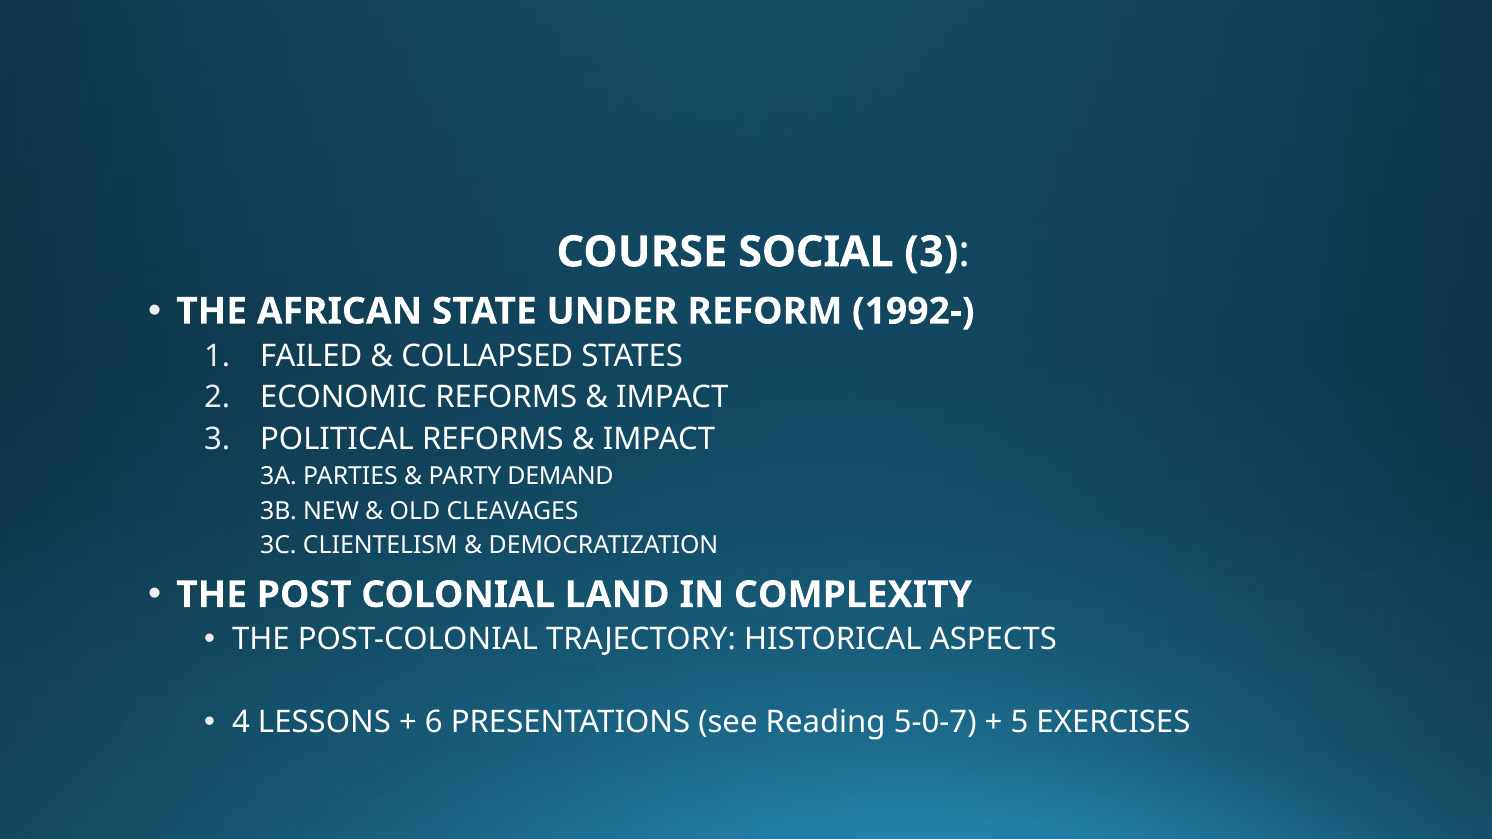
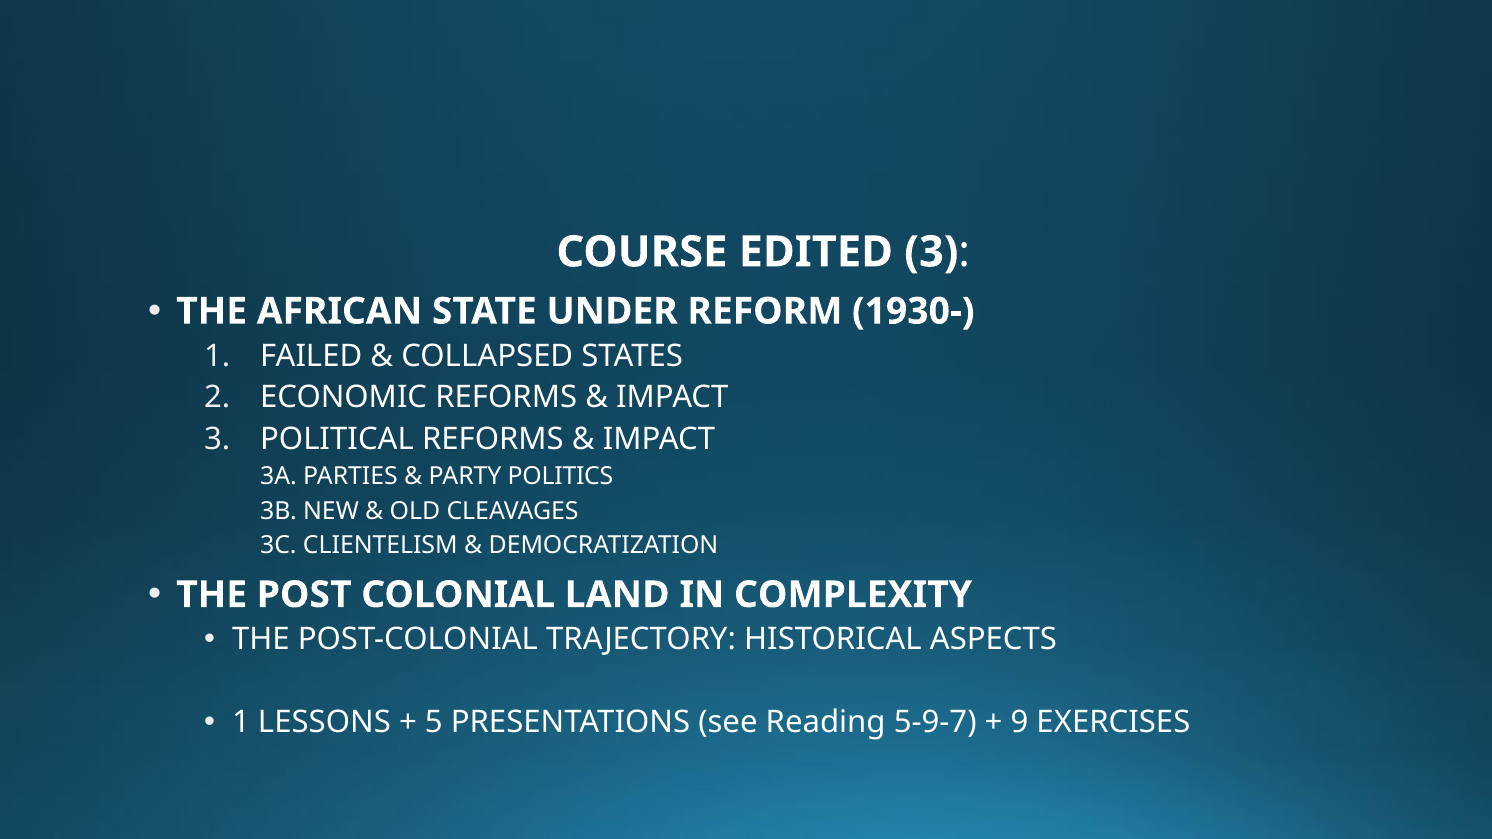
SOCIAL: SOCIAL -> EDITED (816, 252)
1992-: 1992- -> 1930- (913, 311)
DEMAND: DEMAND -> POLITICS (560, 477)
4: 4 -> 1 (241, 722)
6: 6 -> 5 (434, 722)
5-0-7: 5-0-7 -> 5-9-7 (935, 722)
5: 5 -> 9 (1019, 722)
